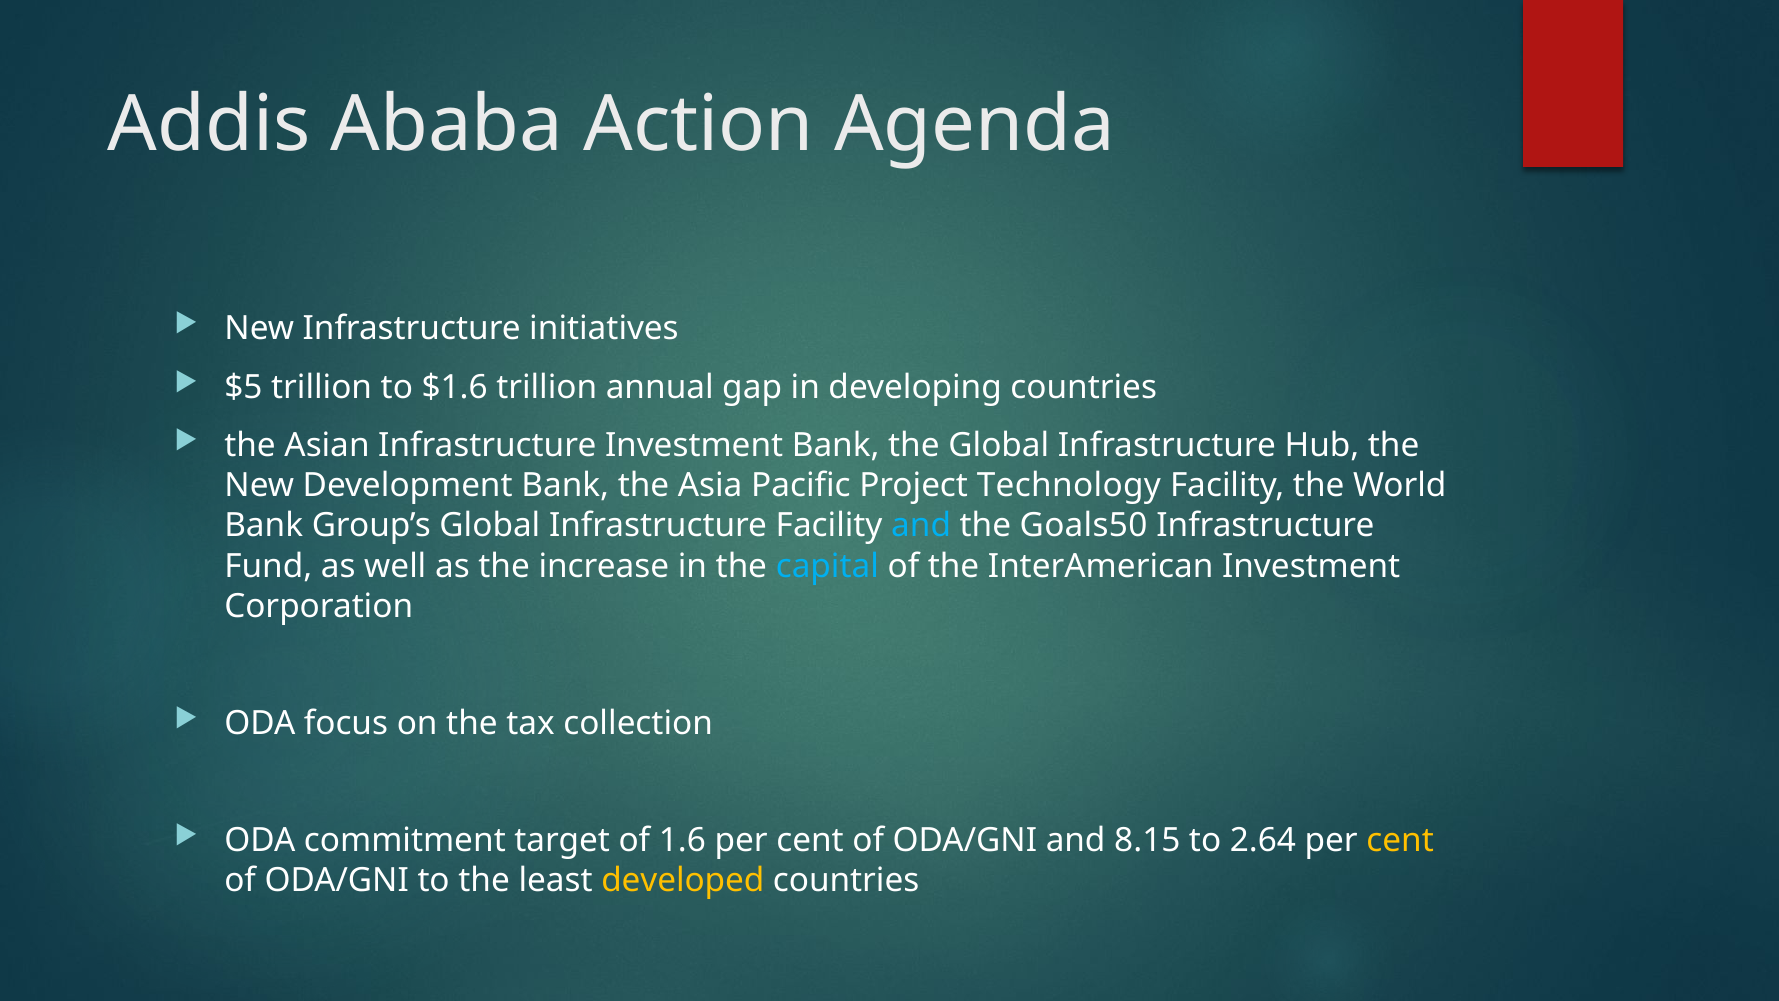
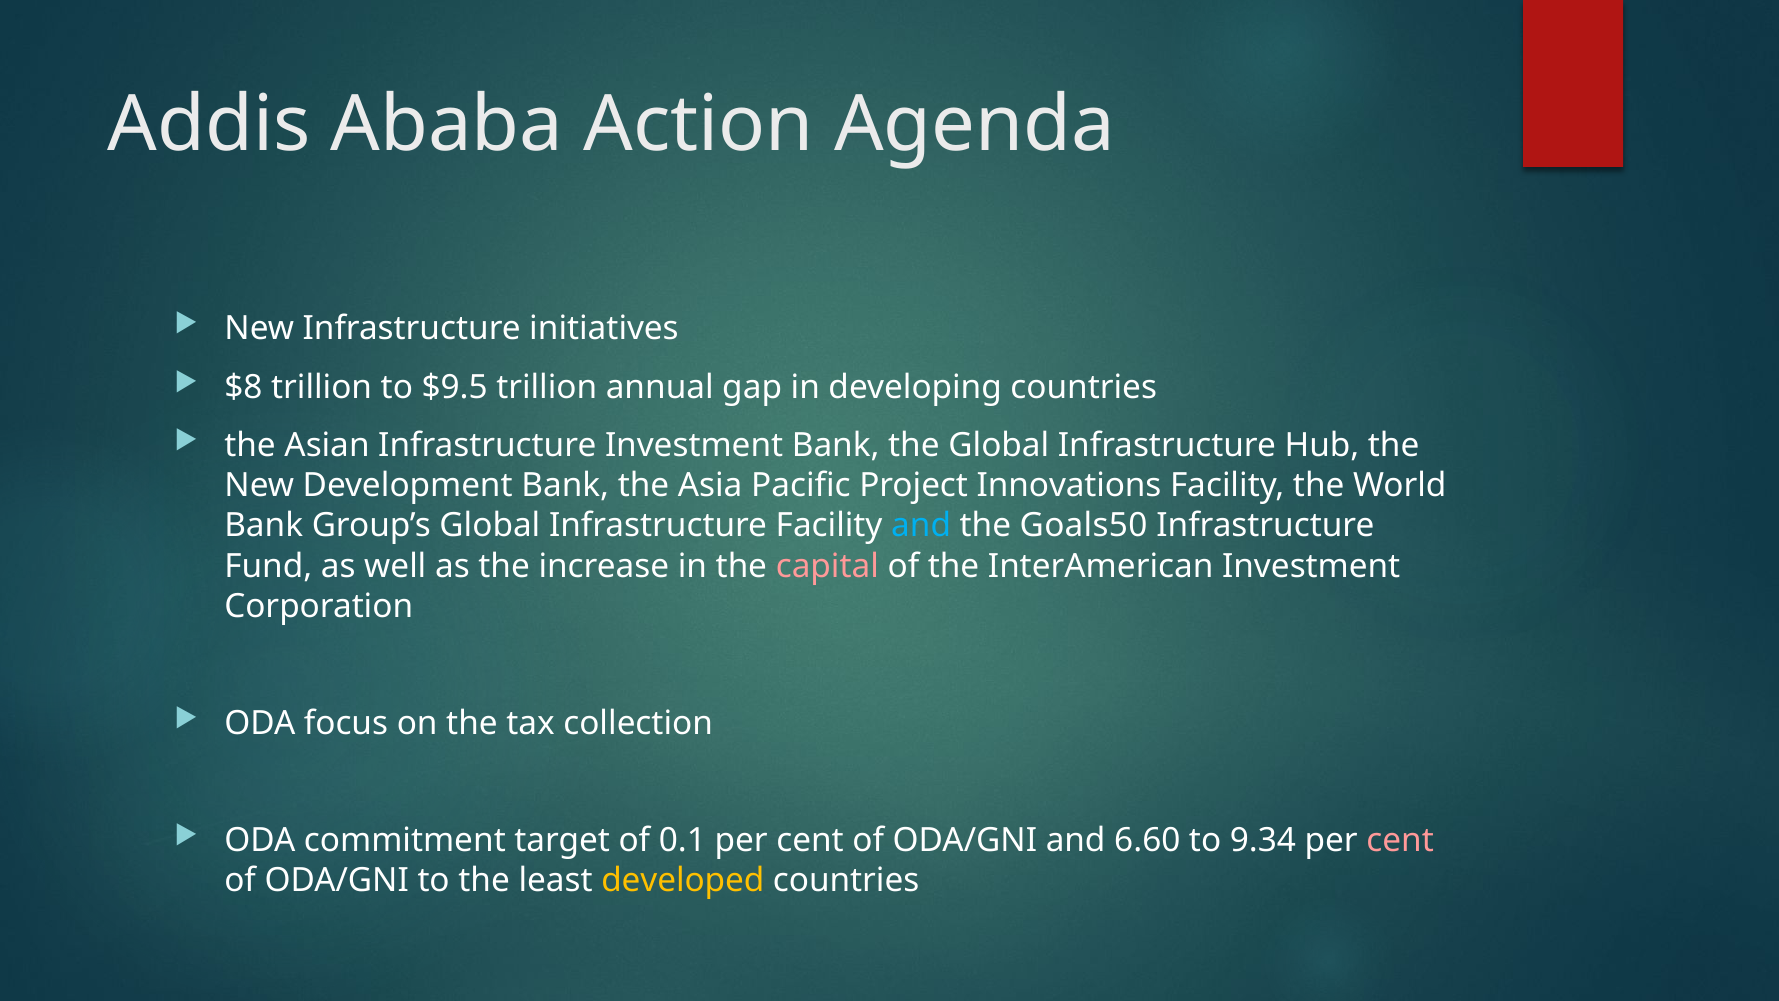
$5: $5 -> $8 (243, 387)
$1.6: $1.6 -> $9.5 (455, 387)
Technology: Technology -> Innovations (1069, 486)
capital colour: light blue -> pink (827, 566)
1.6: 1.6 -> 0.1 (682, 840)
8.15: 8.15 -> 6.60 (1147, 840)
2.64: 2.64 -> 9.34 (1263, 840)
cent colour: yellow -> pink (1400, 840)
